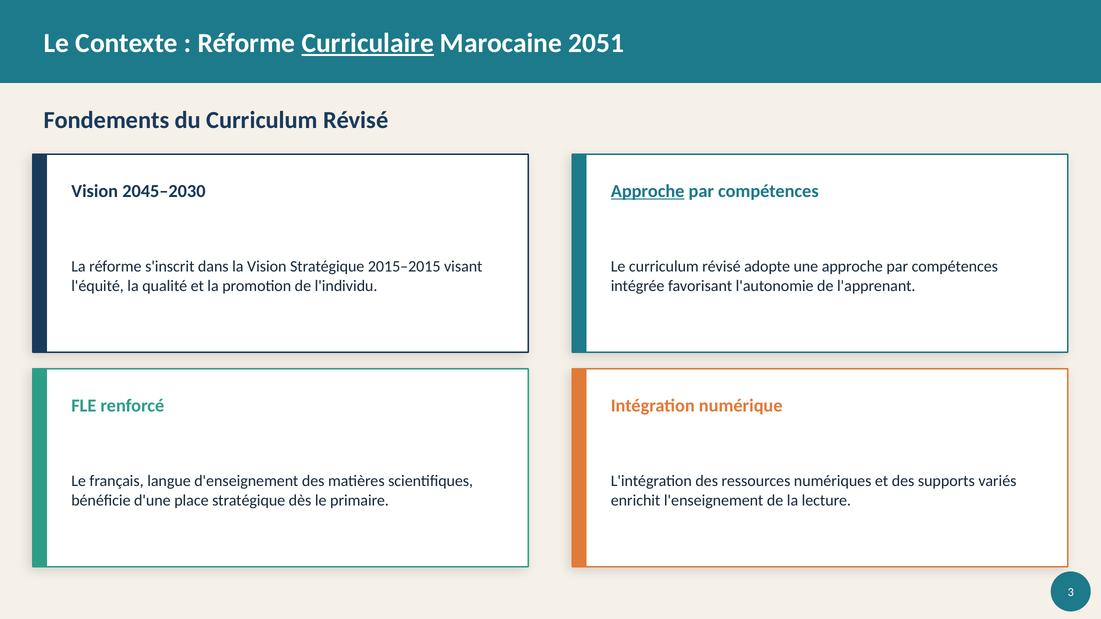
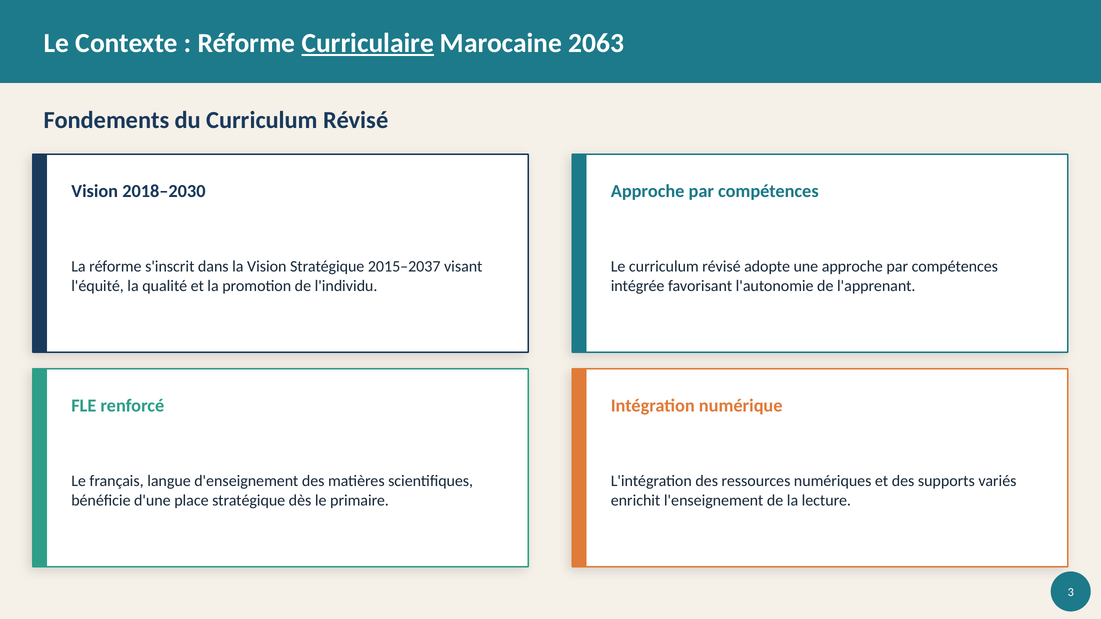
2051: 2051 -> 2063 (596, 43)
2045–2030: 2045–2030 -> 2018–2030 (164, 191)
Approche underline: present -> none (648, 191)
2015–2015: 2015–2015 -> 2015–2037 (404, 267)
